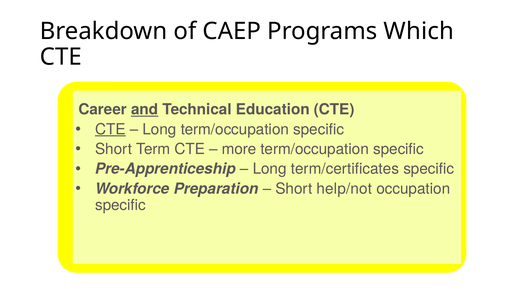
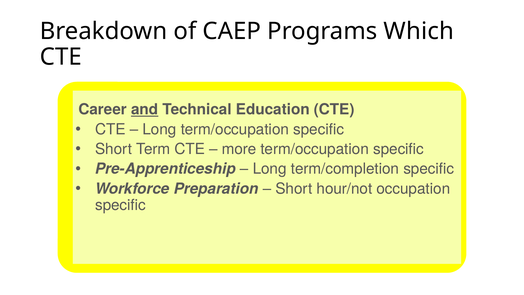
CTE underline: present -> none (110, 129)
term/certificates: term/certificates -> term/completion (345, 169)
help/not: help/not -> hour/not (344, 189)
